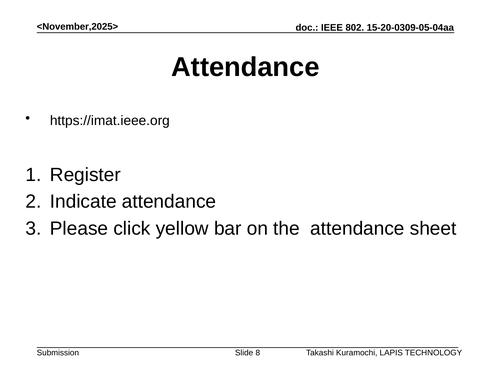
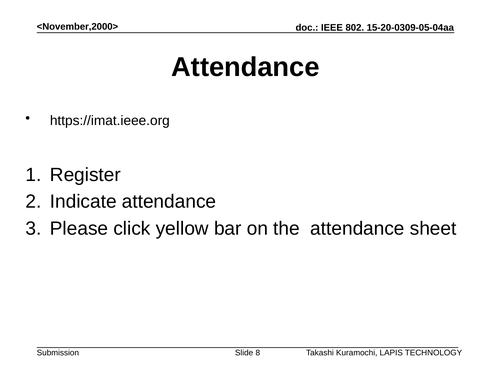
<November,2025>: <November,2025> -> <November,2000> (77, 27)
